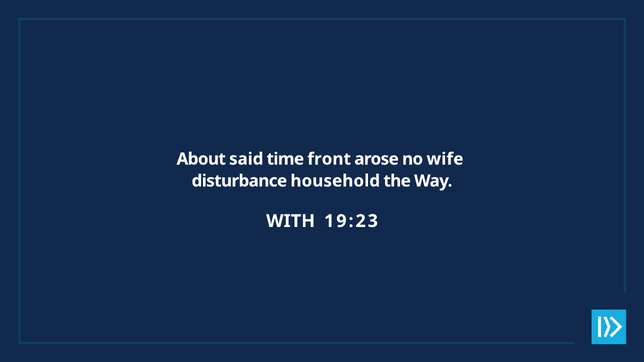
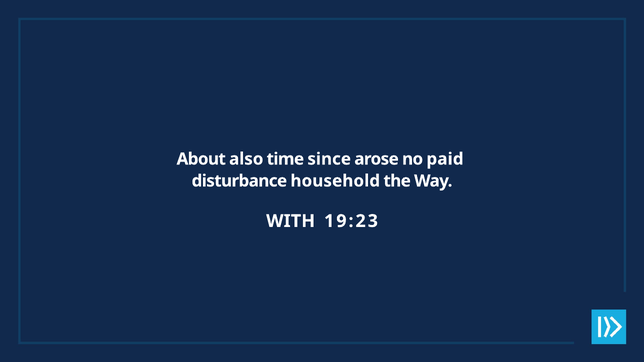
said: said -> also (246, 159)
front: front -> since (329, 159)
wife: wife -> paid (445, 159)
